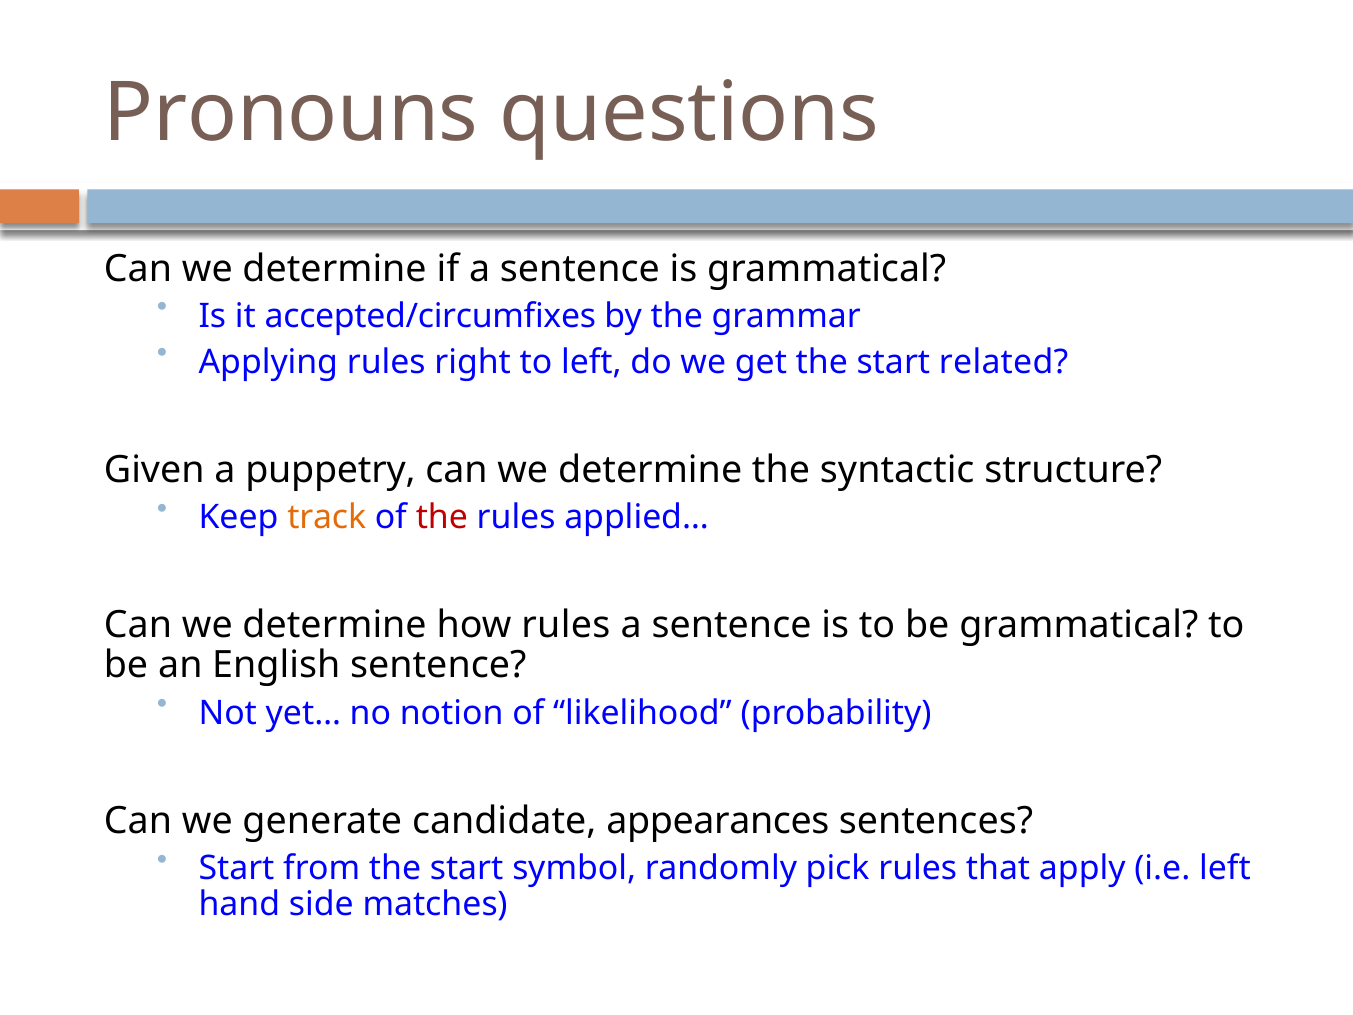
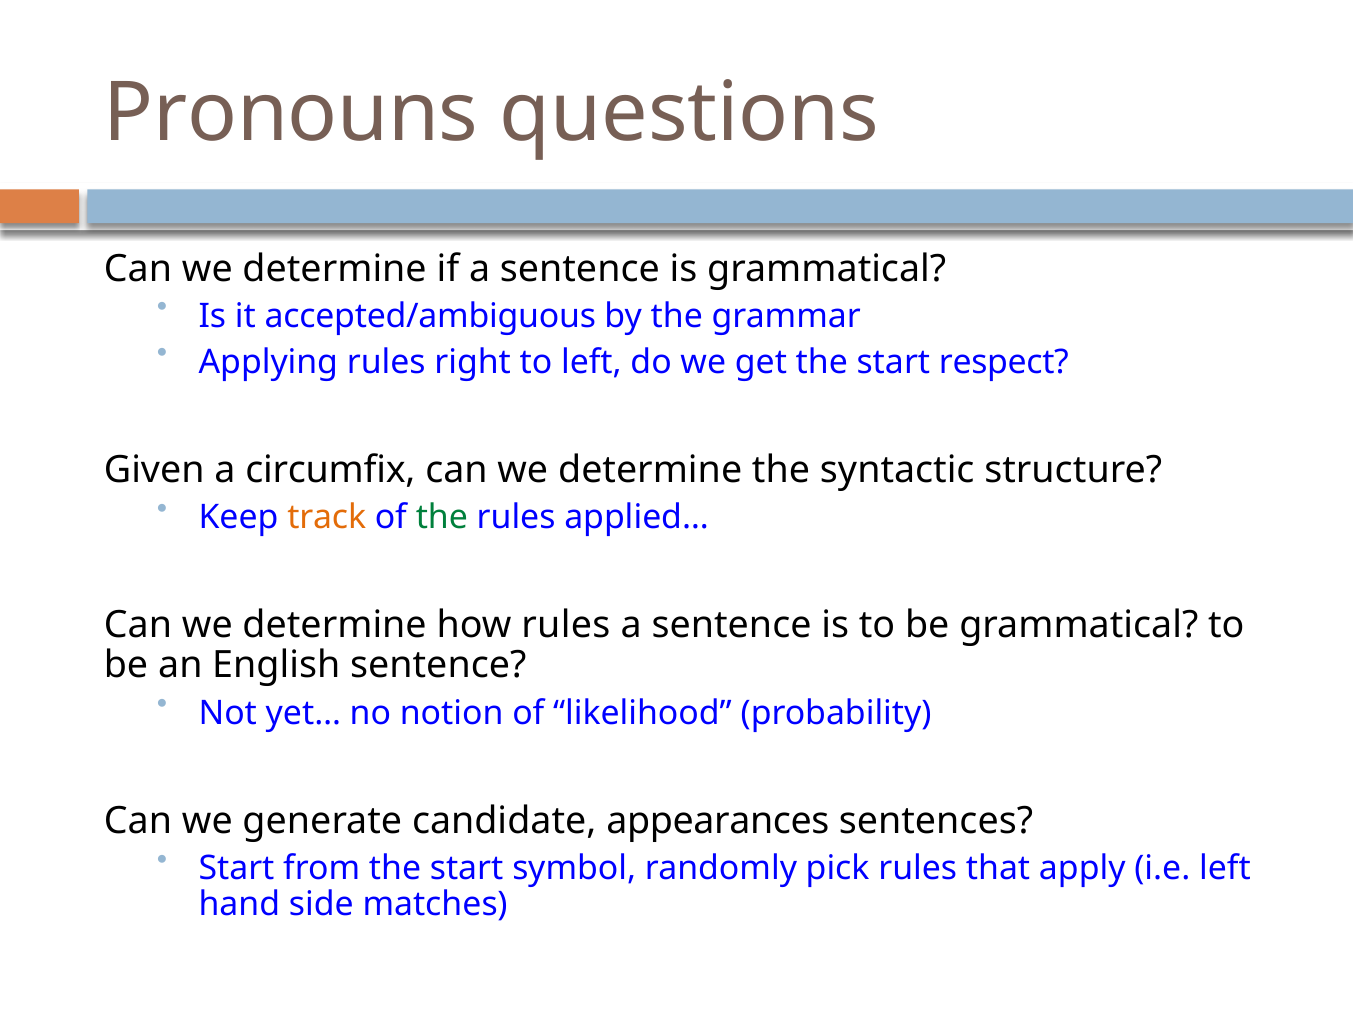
accepted/circumfixes: accepted/circumfixes -> accepted/ambiguous (430, 316)
related: related -> respect (1004, 362)
puppetry: puppetry -> circumfix (330, 470)
the colour: red -> green (442, 517)
